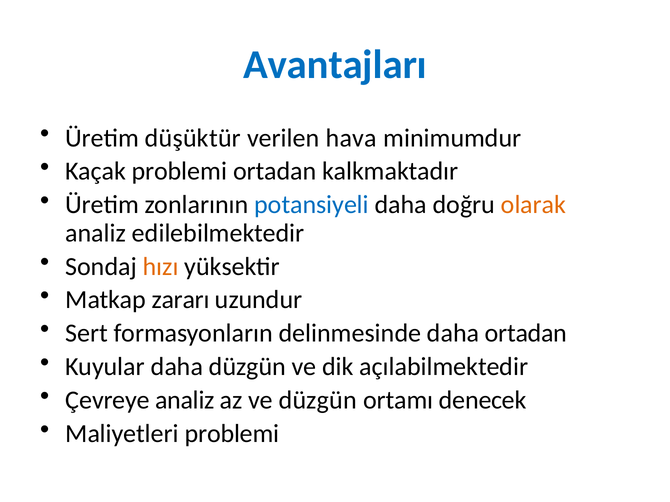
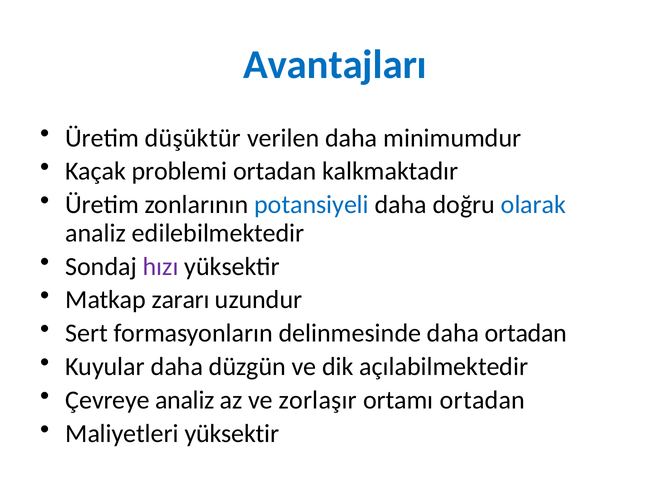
verilen hava: hava -> daha (351, 138)
olarak colour: orange -> blue (533, 205)
hızı colour: orange -> purple (161, 267)
ve düzgün: düzgün -> zorlaşır (318, 401)
ortamı denecek: denecek -> ortadan (482, 401)
Maliyetleri problemi: problemi -> yüksektir (232, 434)
